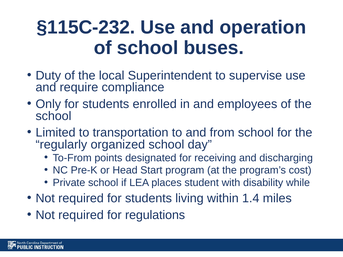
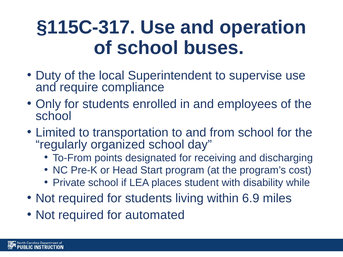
§115C-232: §115C-232 -> §115C-317 (86, 27)
1.4: 1.4 -> 6.9 (251, 199)
regulations: regulations -> automated (155, 215)
